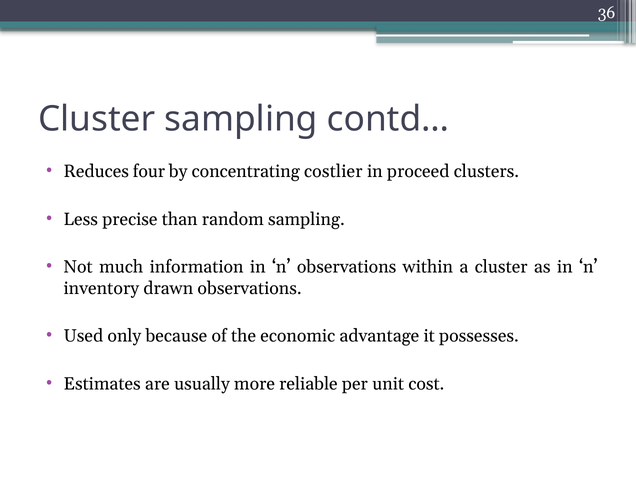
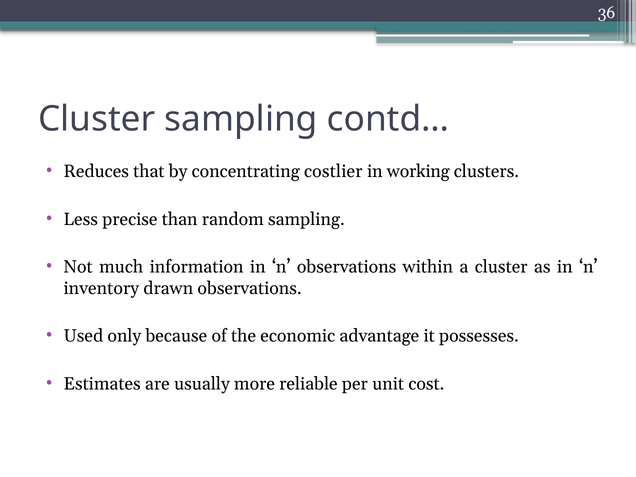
four: four -> that (149, 171)
proceed: proceed -> working (418, 171)
